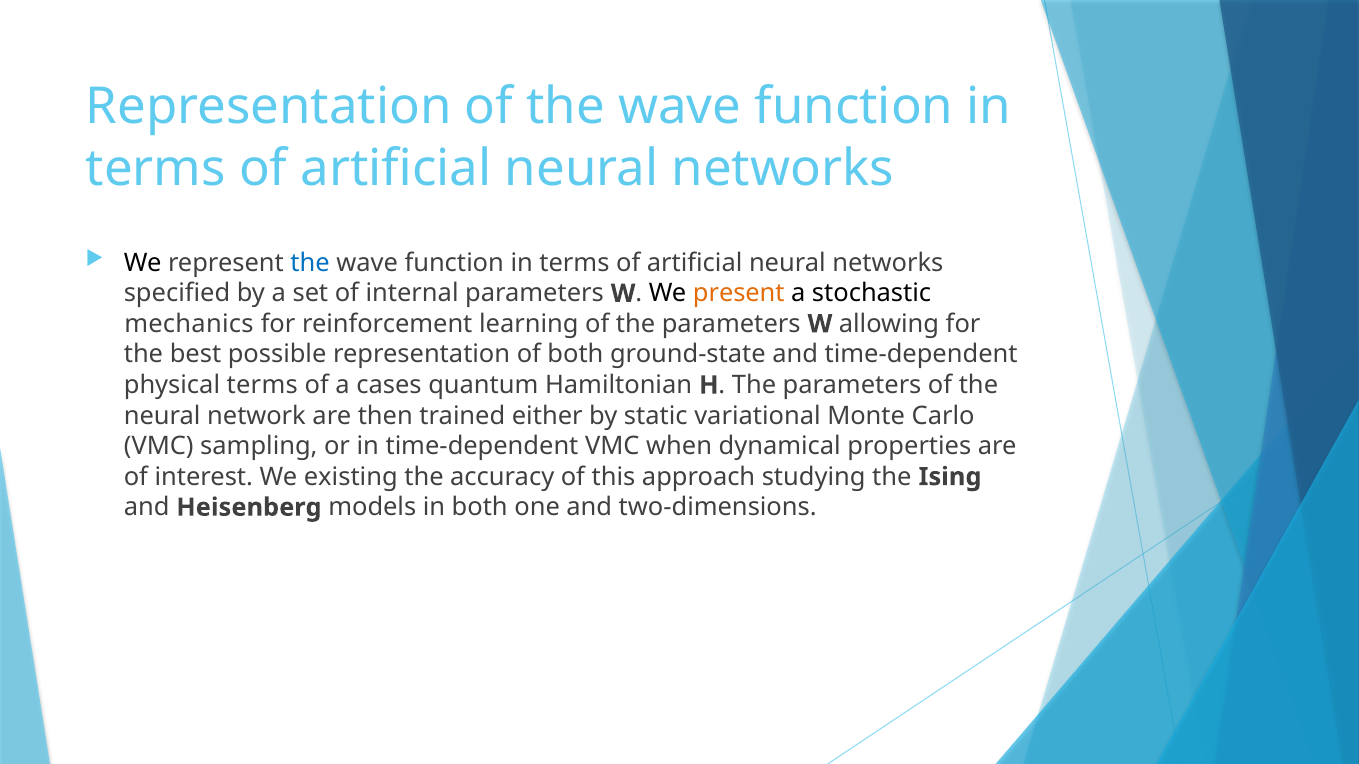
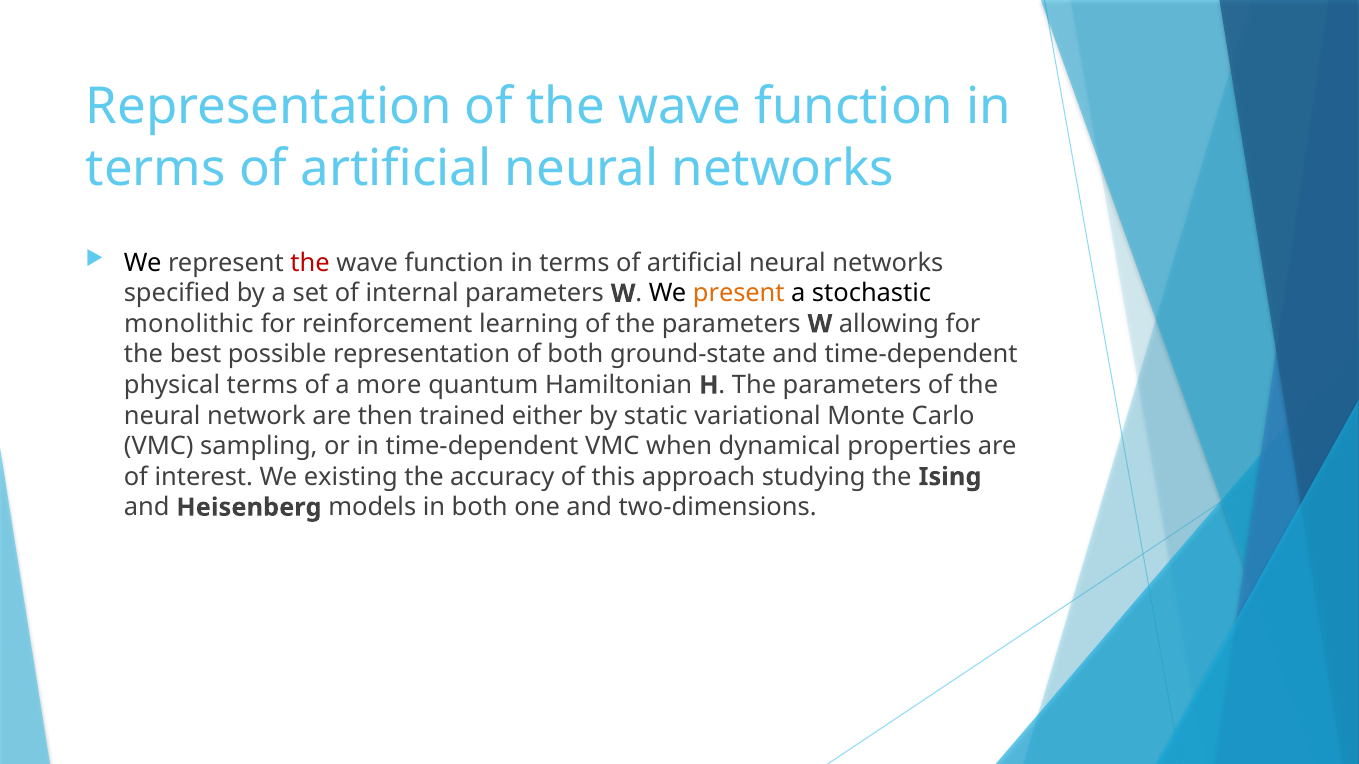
the colour: blue -> red (310, 263)
mechanics: mechanics -> monolithic (189, 324)
cases: cases -> more (389, 385)
